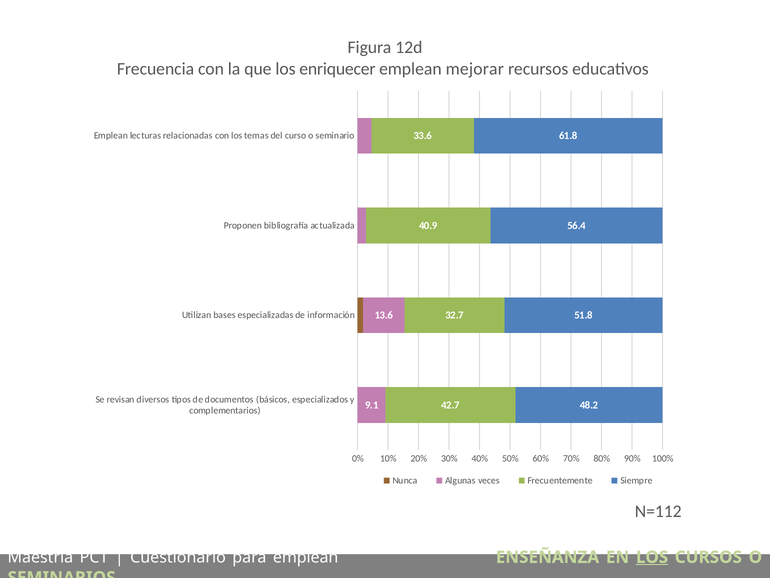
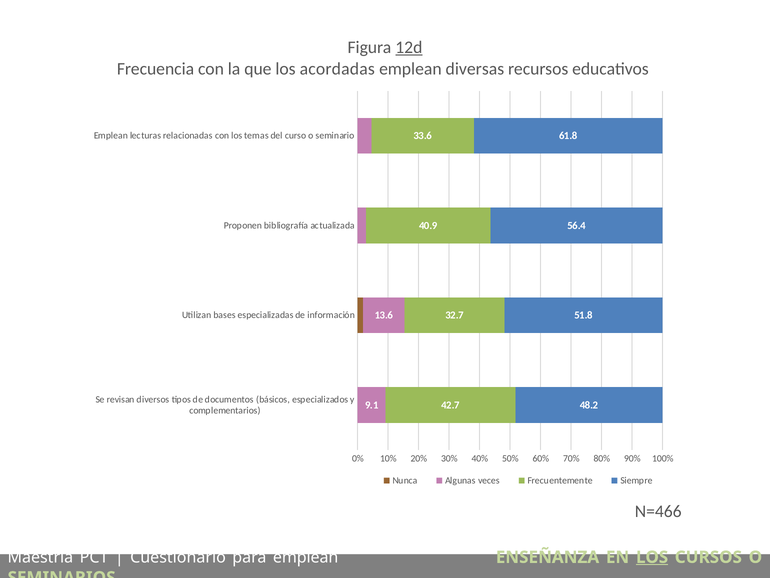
12d underline: none -> present (409, 47)
enriquecer: enriquecer -> acordadas (337, 69)
mejorar: mejorar -> diversas (475, 69)
N=112: N=112 -> N=466 (658, 511)
